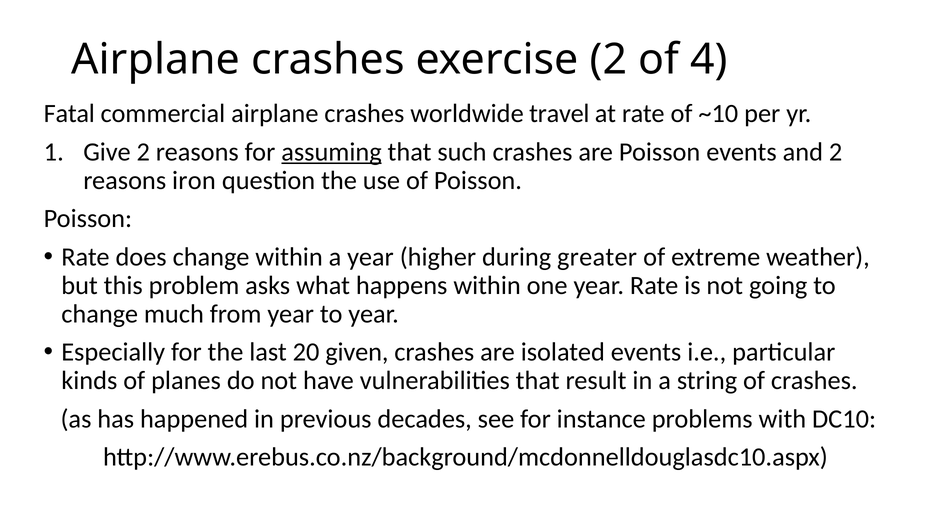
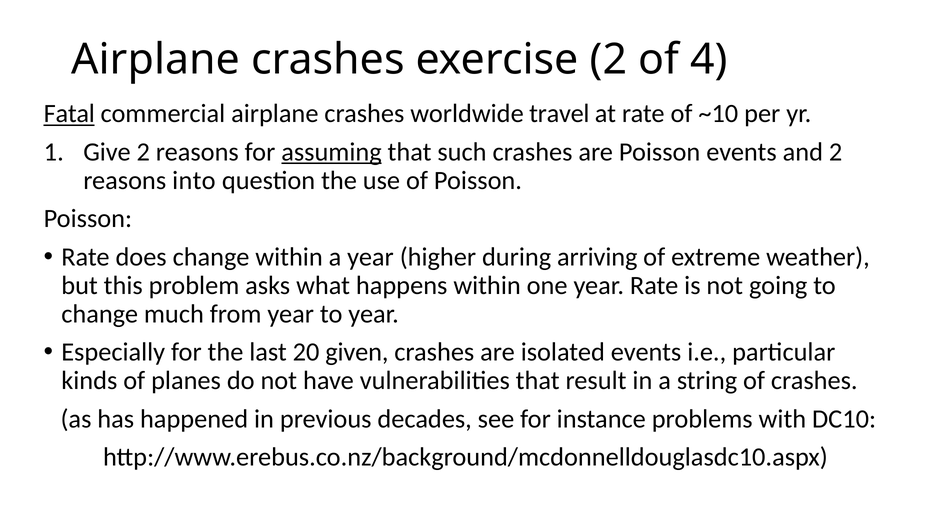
Fatal underline: none -> present (69, 114)
iron: iron -> into (194, 180)
greater: greater -> arriving (597, 257)
